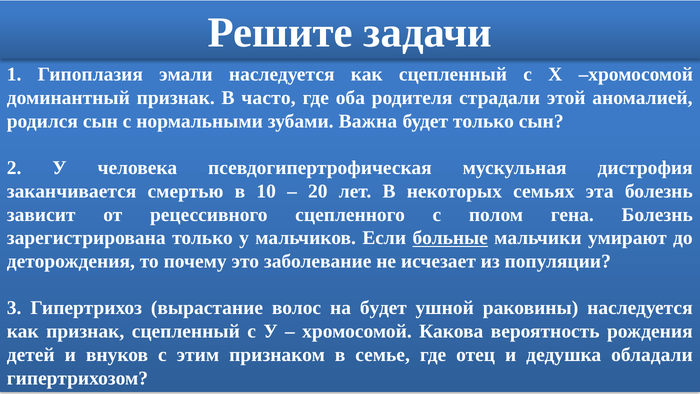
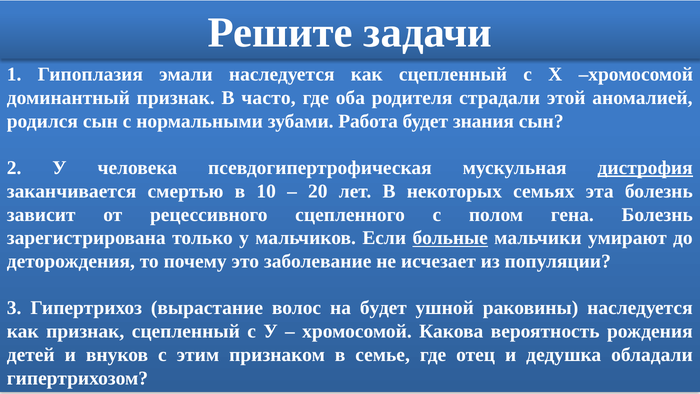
Важна: Важна -> Работа (368, 121)
будет только: только -> знания (484, 121)
дистрофия underline: none -> present (645, 168)
